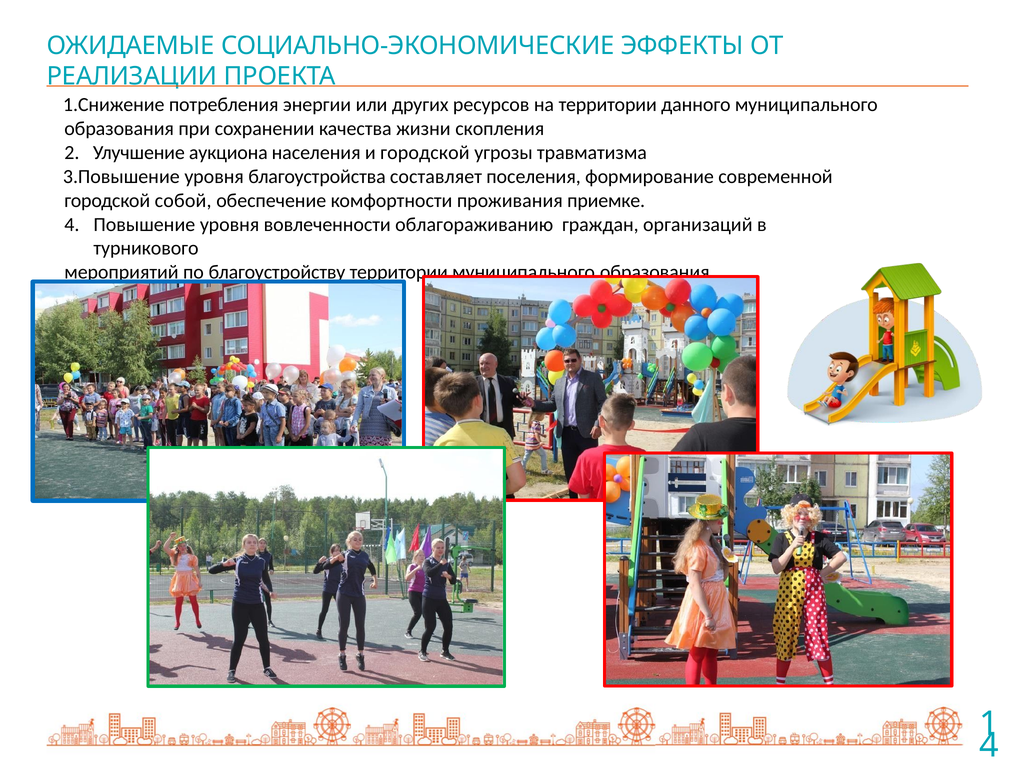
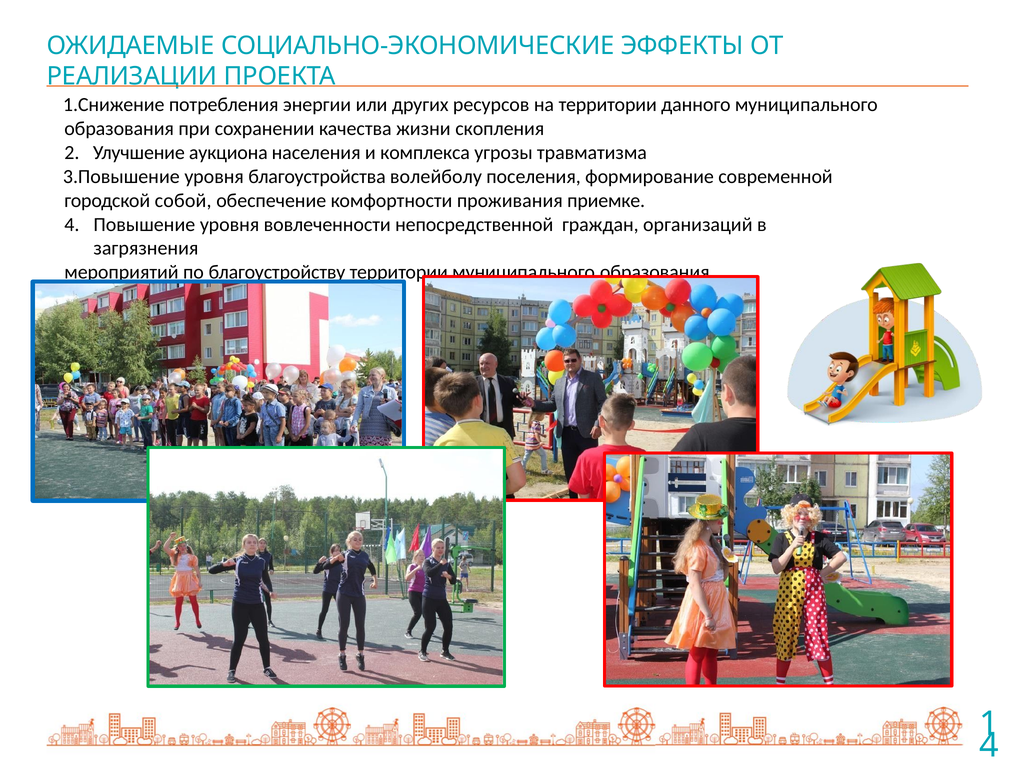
и городской: городской -> комплекса (425, 153)
составляет: составляет -> волейболу (436, 177)
облагораживанию: облагораживанию -> непосредственной (474, 224)
турникового: турникового -> загрязнения (146, 248)
